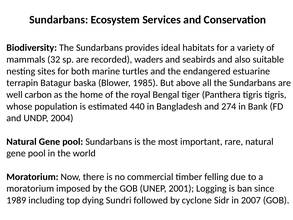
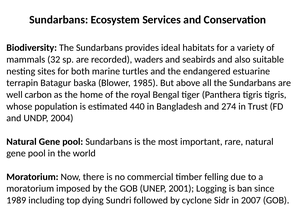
Bank: Bank -> Trust (258, 106)
